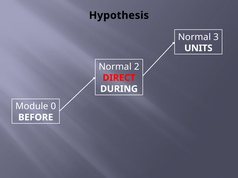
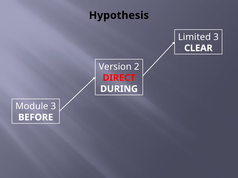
Normal: Normal -> Limited (194, 37)
UNITS: UNITS -> CLEAR (198, 48)
Normal: Normal -> Version (115, 67)
Module 0: 0 -> 3 (53, 107)
